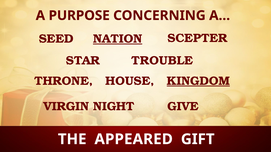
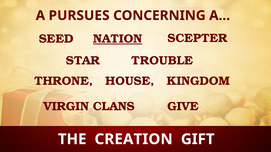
PURPOSE: PURPOSE -> PURSUES (79, 16)
KINGDOM underline: present -> none (198, 81)
NIGHT: NIGHT -> CLANS (114, 107)
APPEARED: APPEARED -> CREATION (134, 140)
